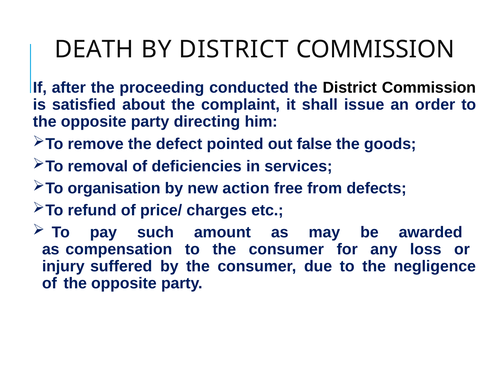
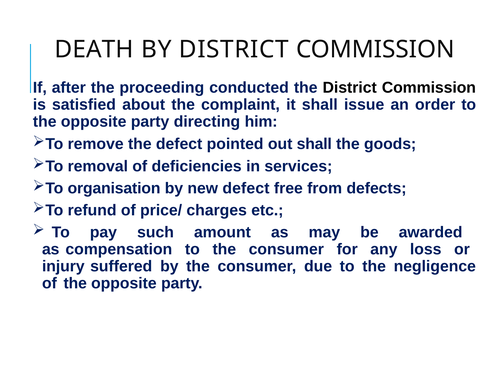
out false: false -> shall (314, 144)
new action: action -> defect (246, 188)
